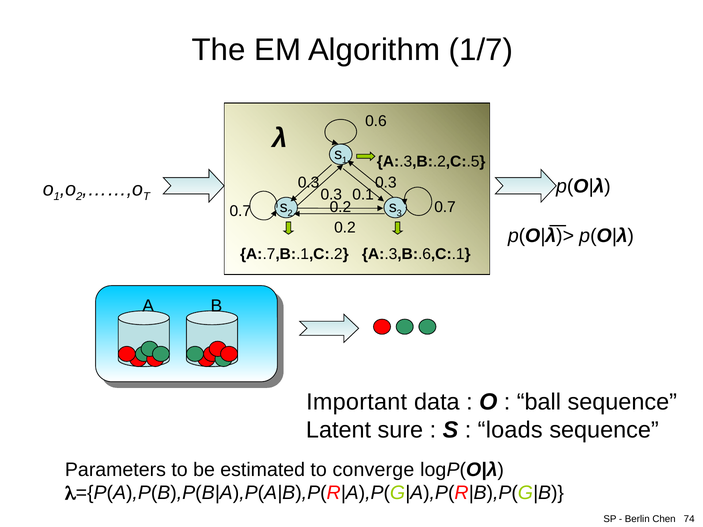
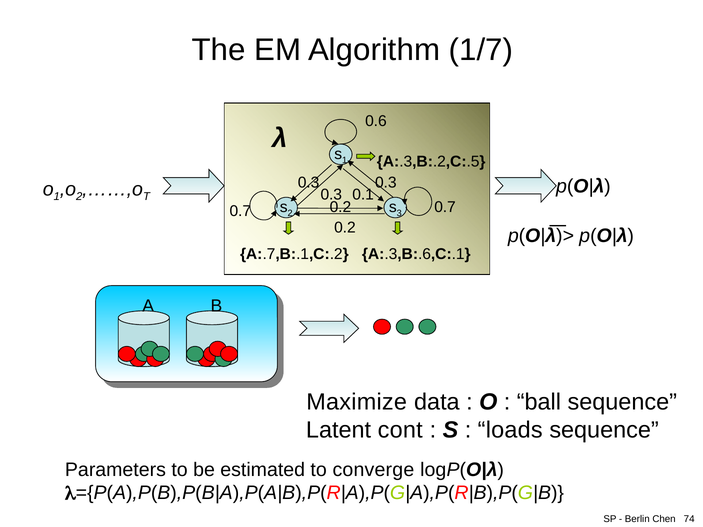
Important: Important -> Maximize (357, 402)
sure: sure -> cont (400, 430)
